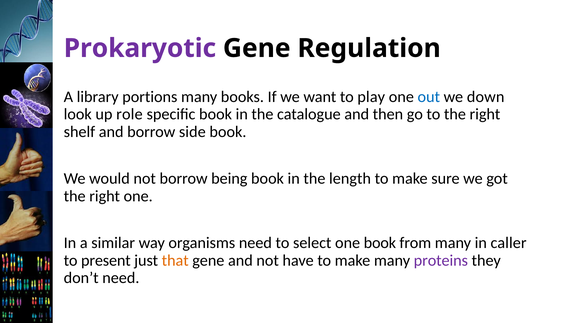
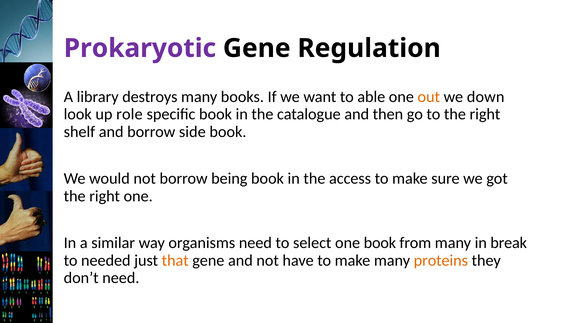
portions: portions -> destroys (150, 97)
play: play -> able (371, 97)
out colour: blue -> orange (429, 97)
length: length -> access (350, 179)
caller: caller -> break (509, 243)
present: present -> needed (106, 261)
proteins colour: purple -> orange (441, 261)
